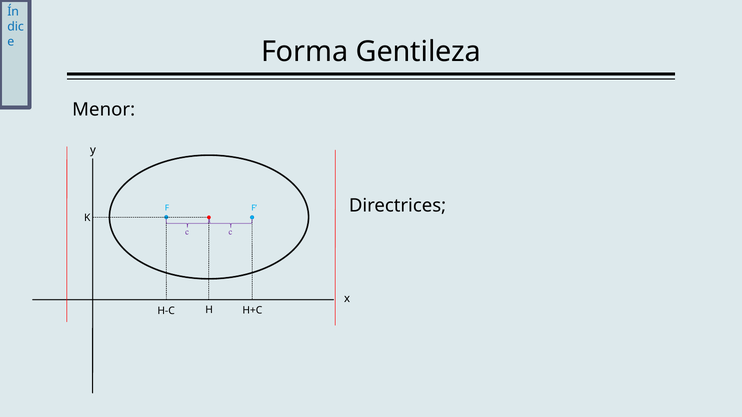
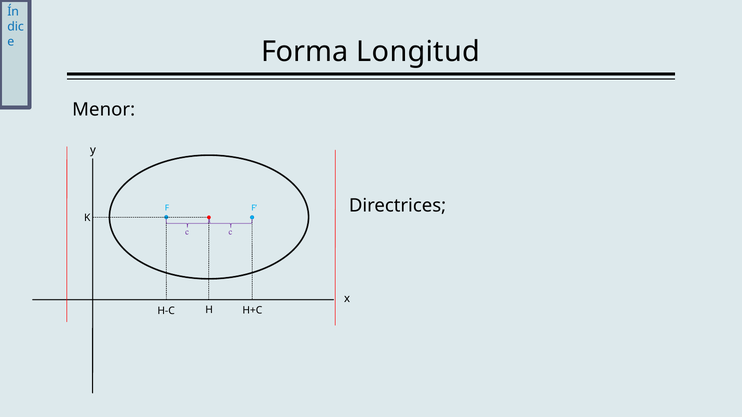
Gentileza: Gentileza -> Longitud (418, 52)
